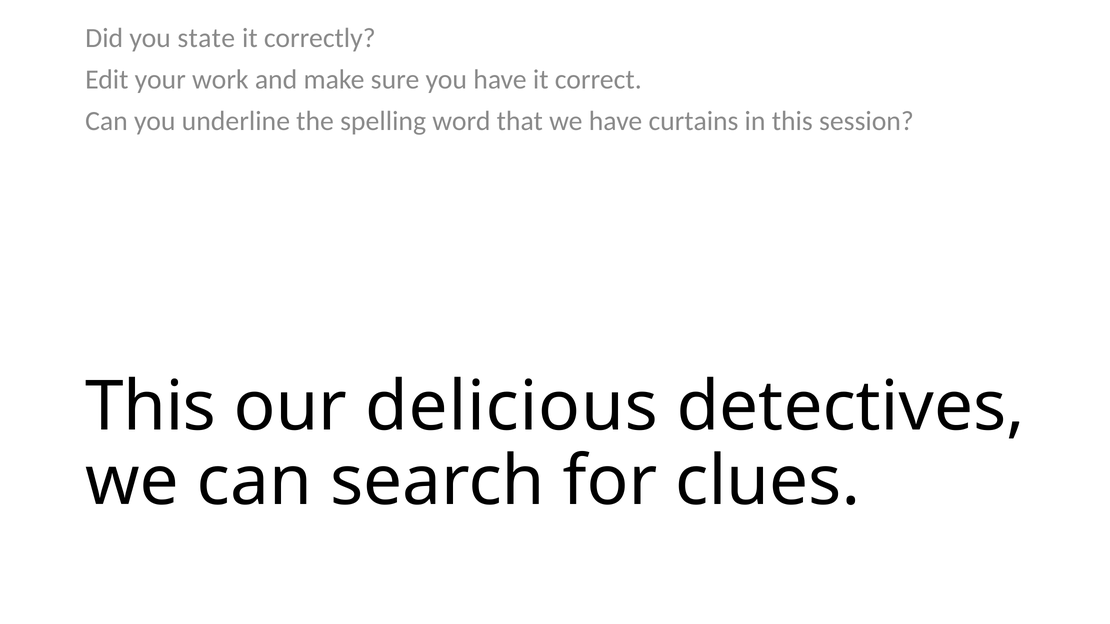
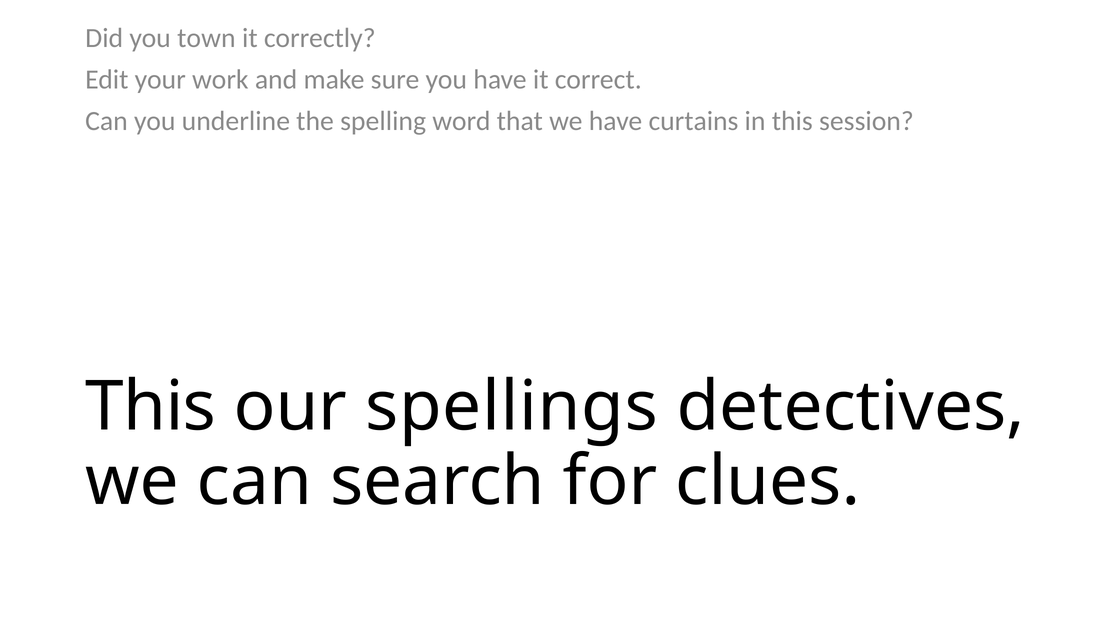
state: state -> town (206, 38)
delicious: delicious -> spellings (512, 407)
